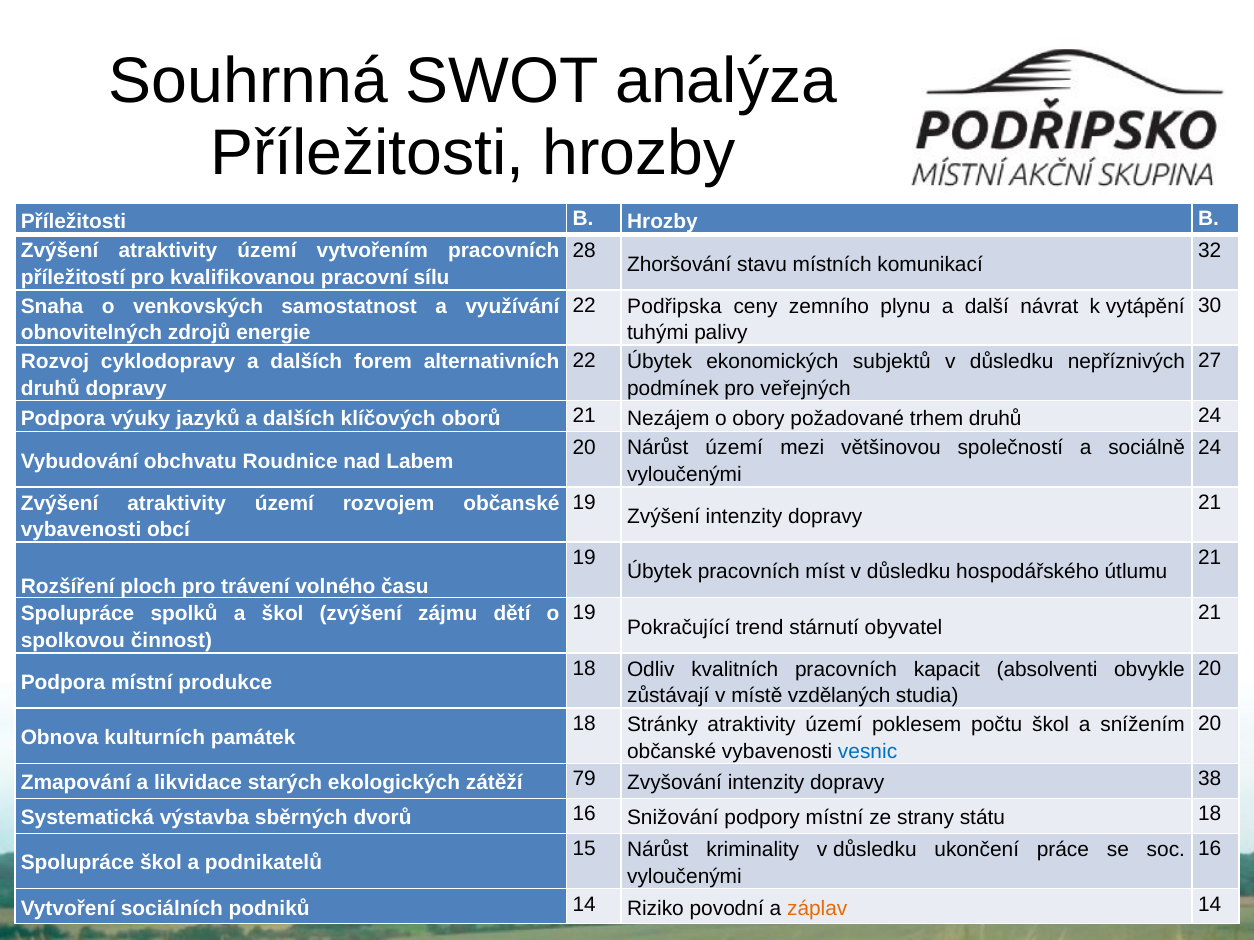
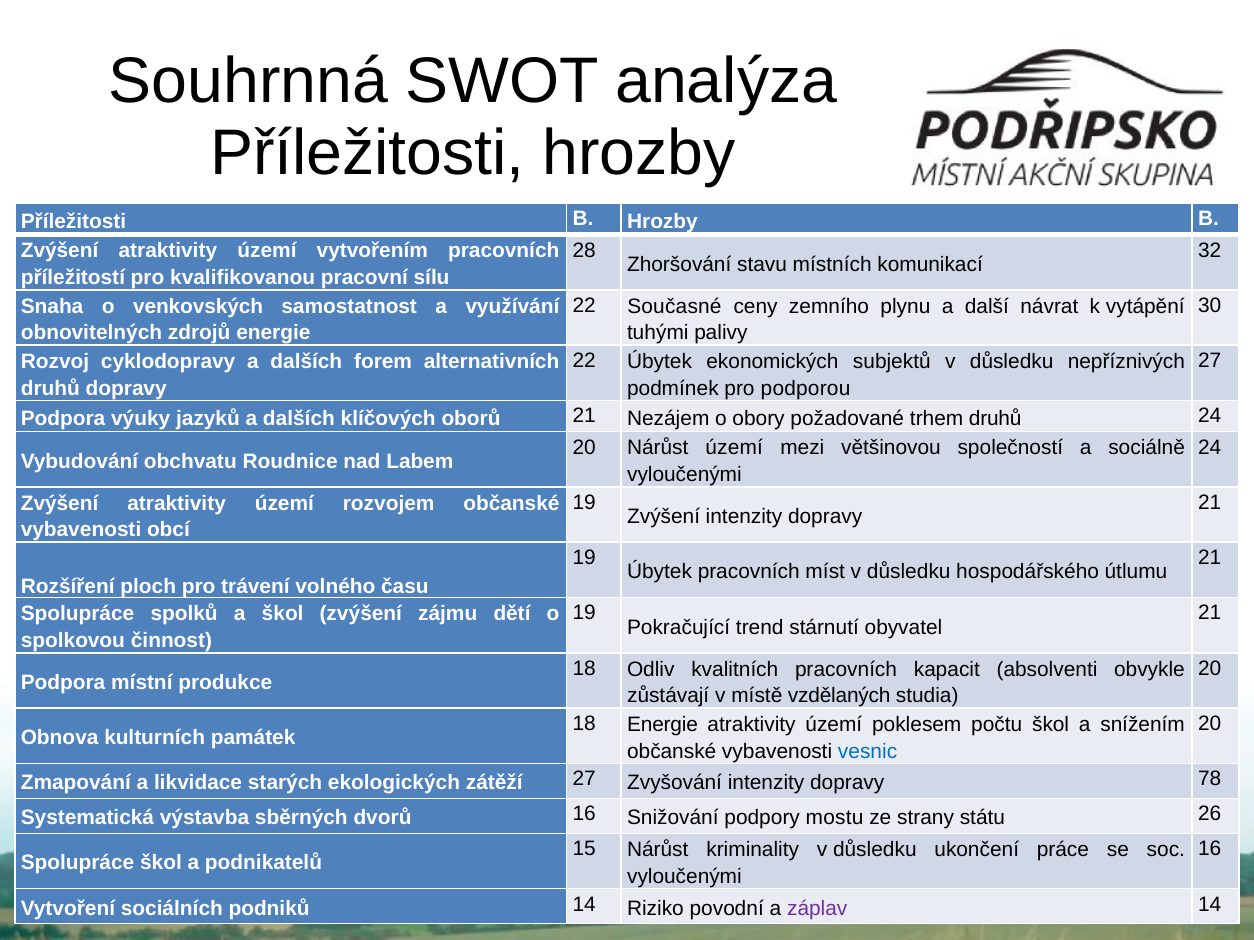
Podřipska: Podřipska -> Současné (674, 306)
veřejných: veřejných -> podporou (806, 389)
18 Stránky: Stránky -> Energie (663, 725)
zátěží 79: 79 -> 27 (584, 779)
38: 38 -> 78 (1210, 779)
podpory místní: místní -> mostu (835, 818)
státu 18: 18 -> 26 (1210, 814)
záplav colour: orange -> purple (817, 909)
